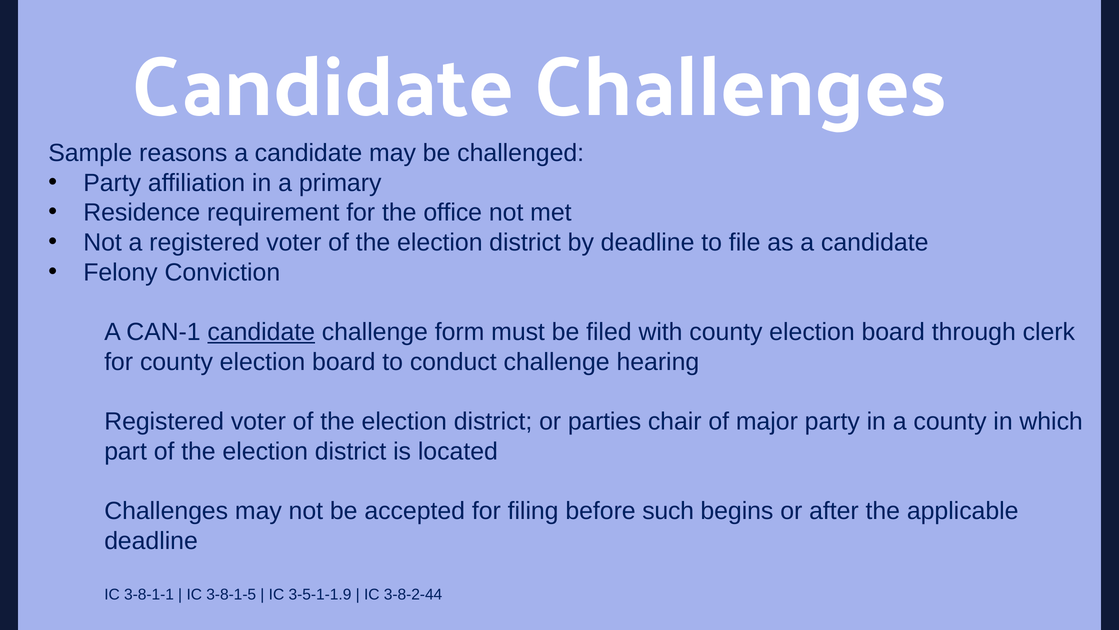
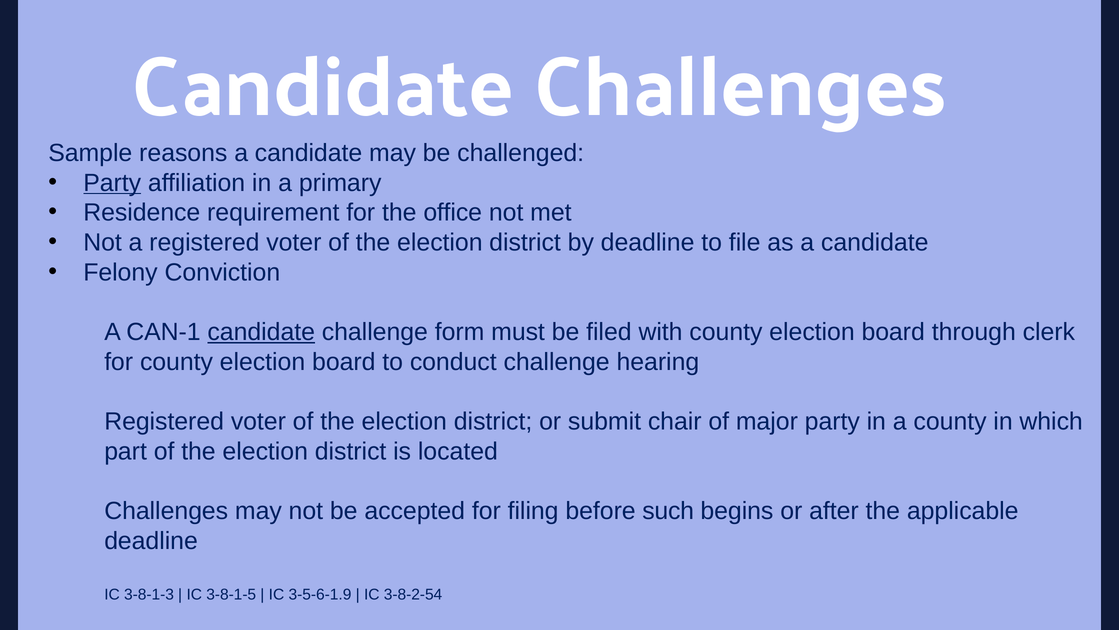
Party underline: none -> present (112, 183)
parties: parties -> submit (604, 421)
3-8-1-1: 3-8-1-1 -> 3-8-1-3 (149, 594)
3-5-1-1.9: 3-5-1-1.9 -> 3-5-6-1.9 (320, 594)
3-8-2-44: 3-8-2-44 -> 3-8-2-54 (413, 594)
